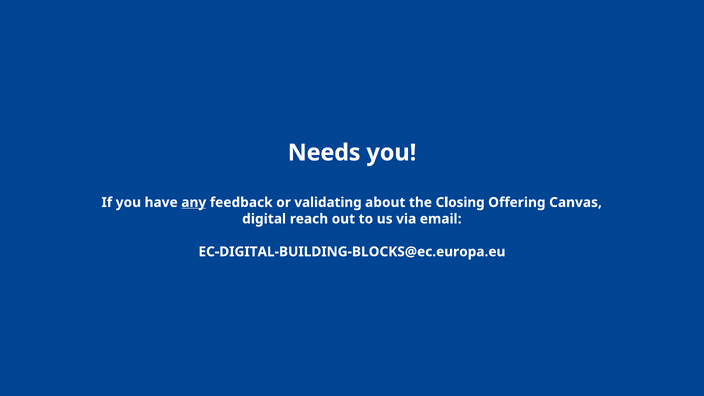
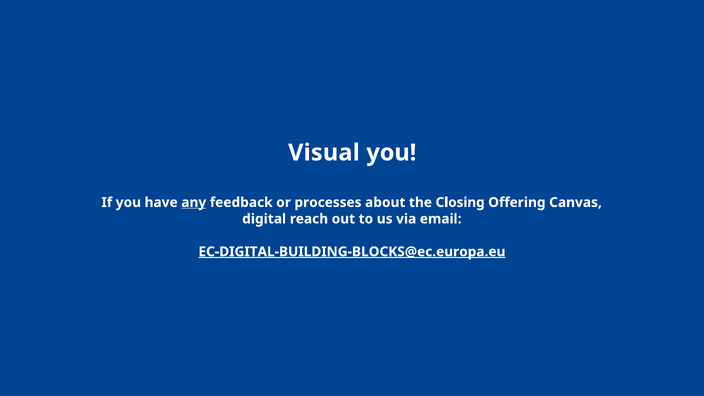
Needs: Needs -> Visual (324, 153)
validating: validating -> processes (328, 202)
EC-DIGITAL-BUILDING-BLOCKS@ec.europa.eu underline: none -> present (352, 252)
